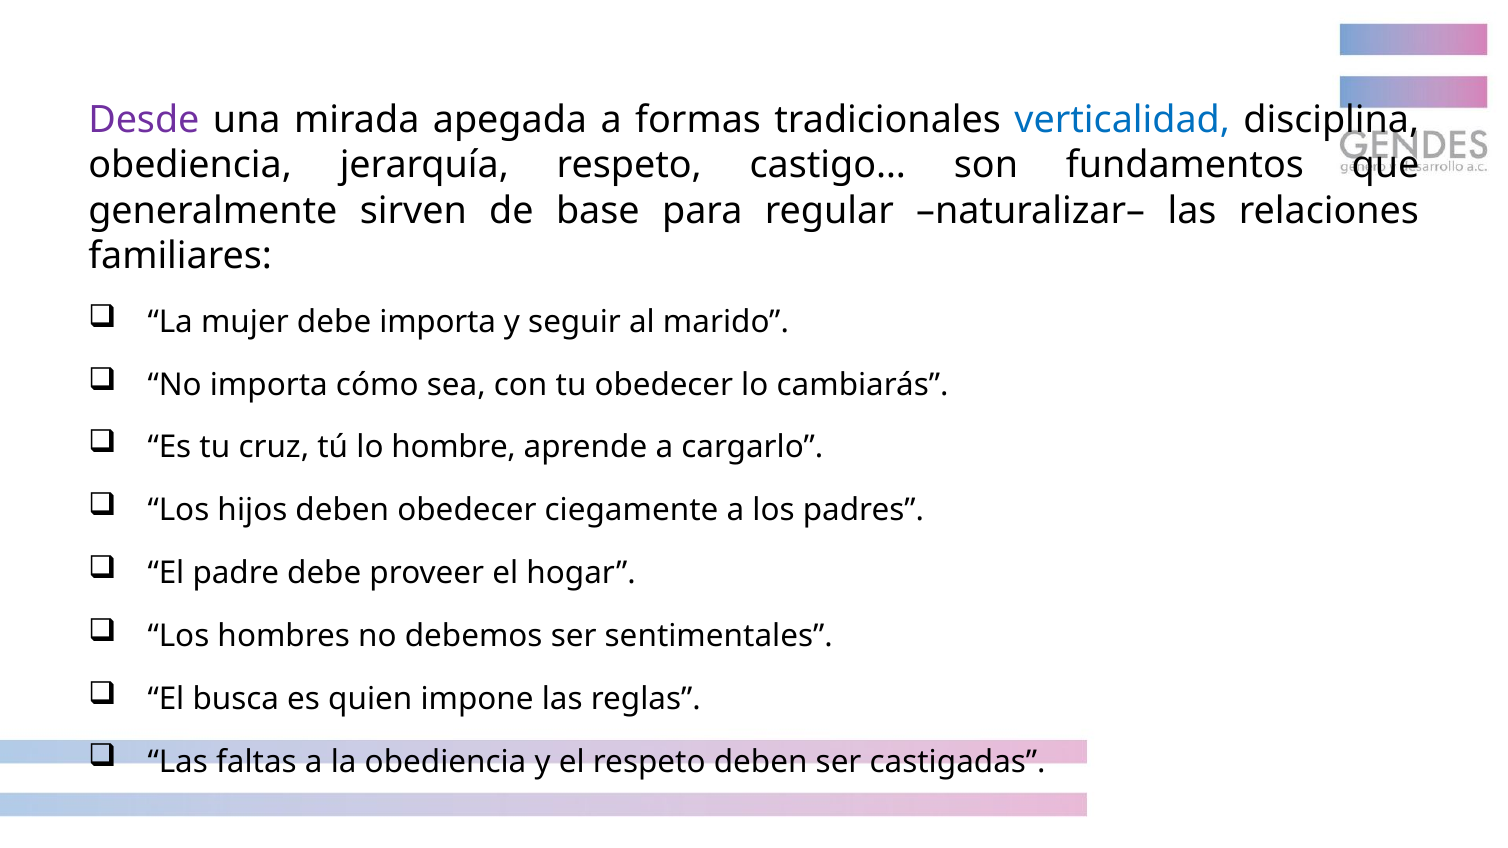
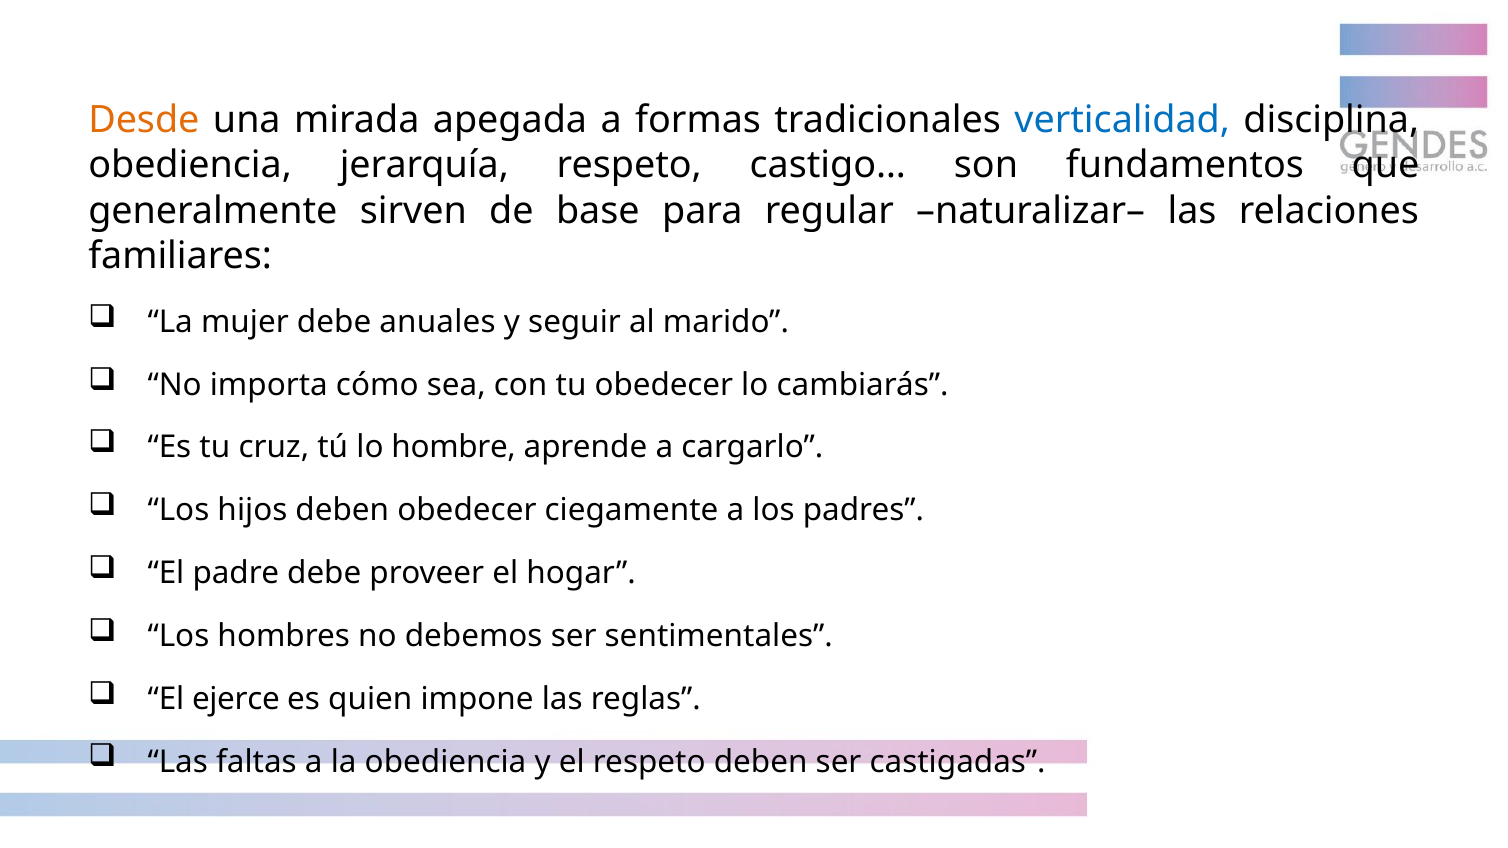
Desde colour: purple -> orange (144, 120)
debe importa: importa -> anuales (437, 322)
busca: busca -> ejerce (236, 699)
